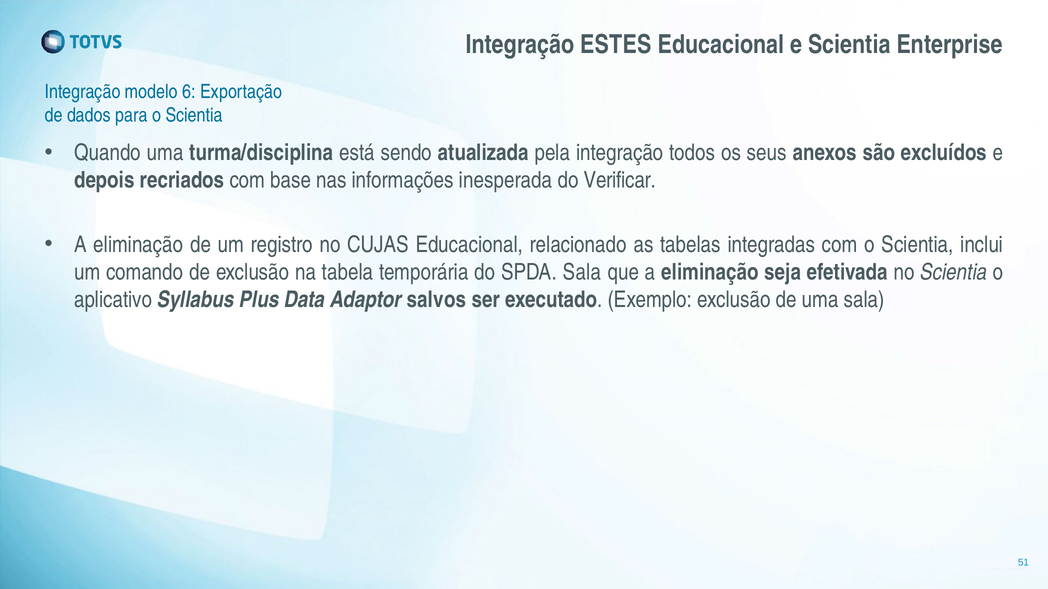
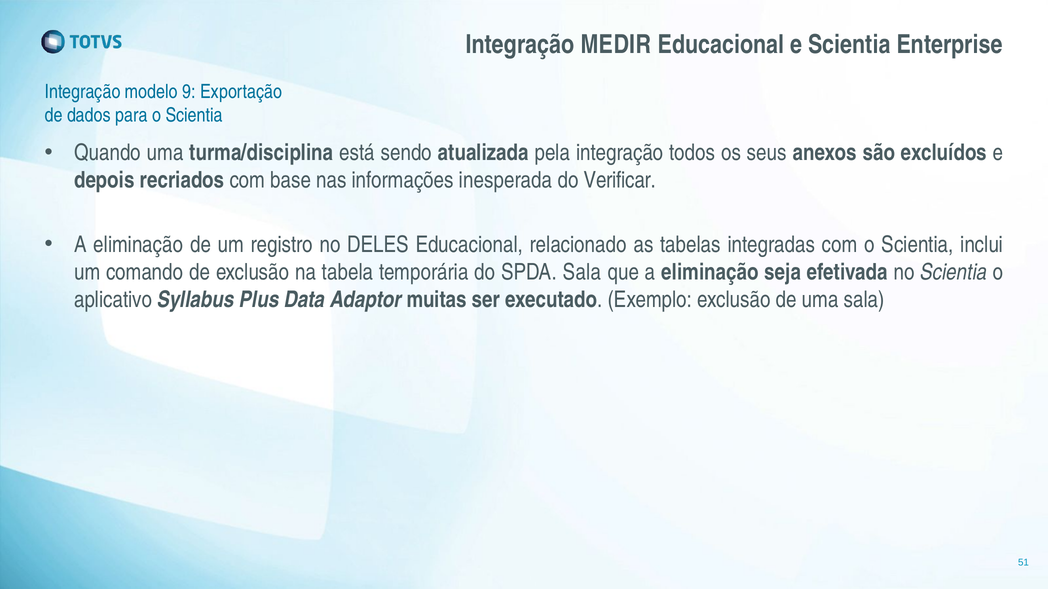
ESTES: ESTES -> MEDIR (616, 45)
6: 6 -> 9 (189, 92)
CUJAS: CUJAS -> DELES (378, 245)
salvos: salvos -> muitas (437, 300)
